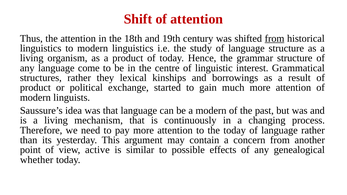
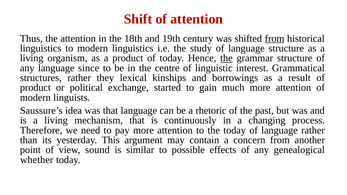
the underline: none -> present (226, 58)
come: come -> since (89, 68)
a modern: modern -> rhetoric (211, 111)
active: active -> sound (97, 150)
